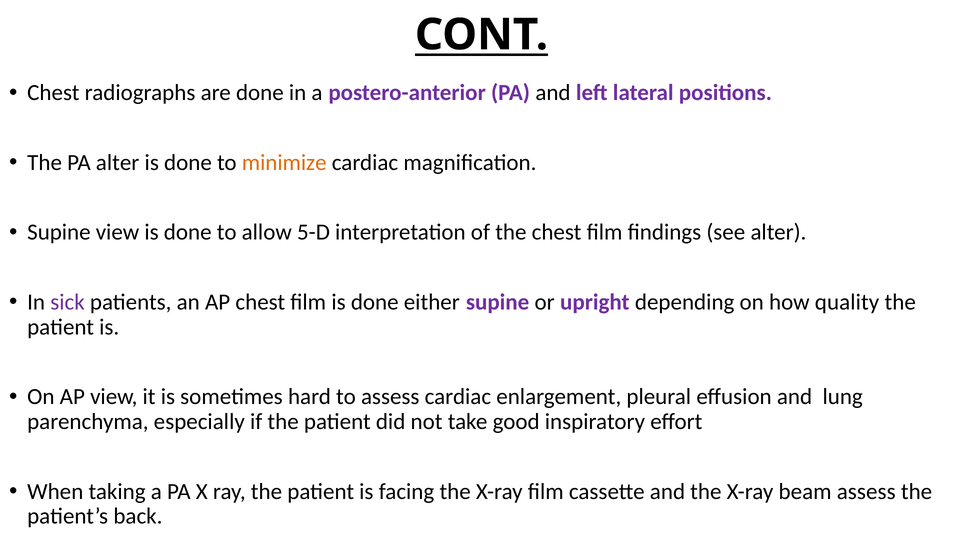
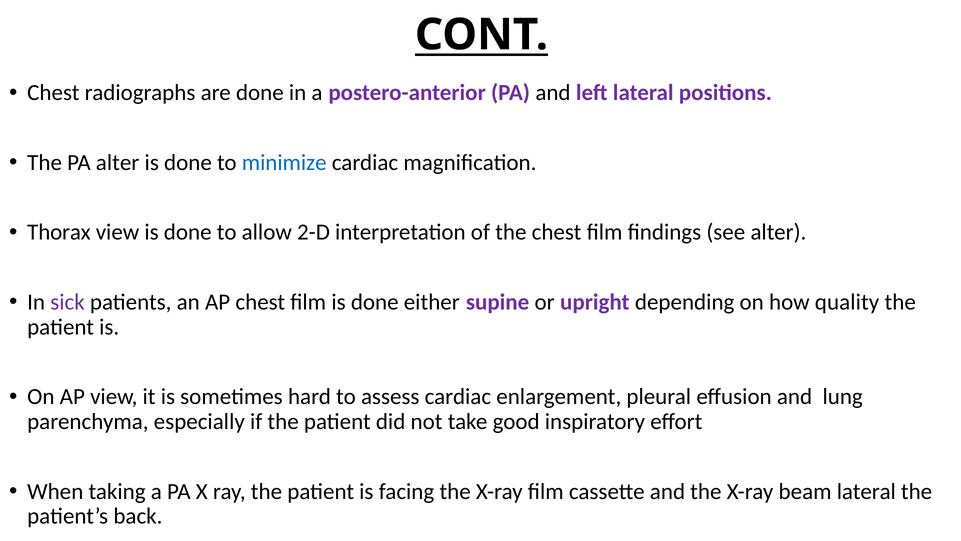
minimize colour: orange -> blue (284, 162)
Supine: Supine -> Thorax (59, 232)
5-D: 5-D -> 2-D (313, 232)
beam assess: assess -> lateral (866, 491)
